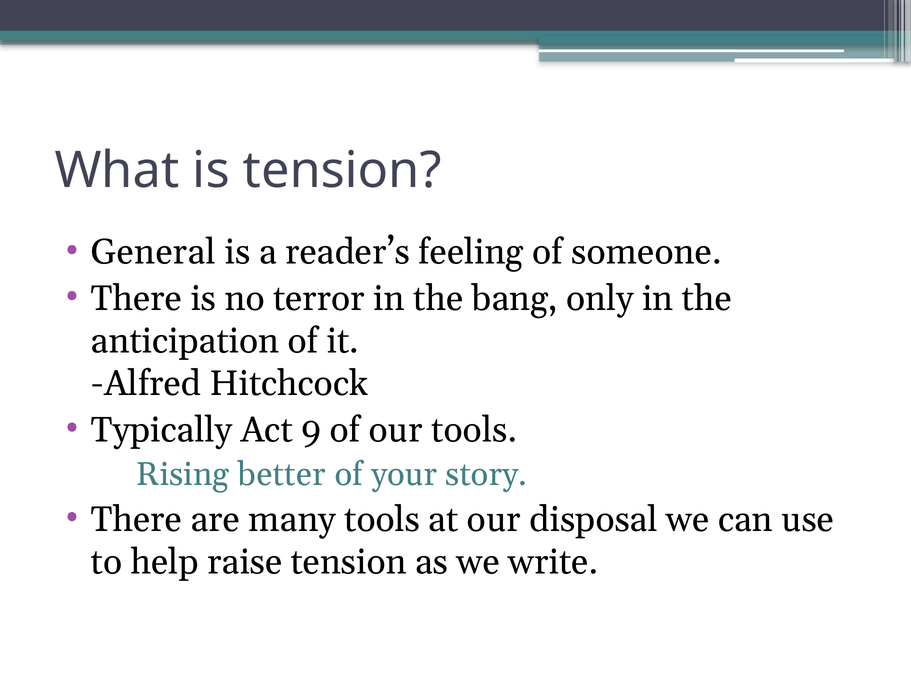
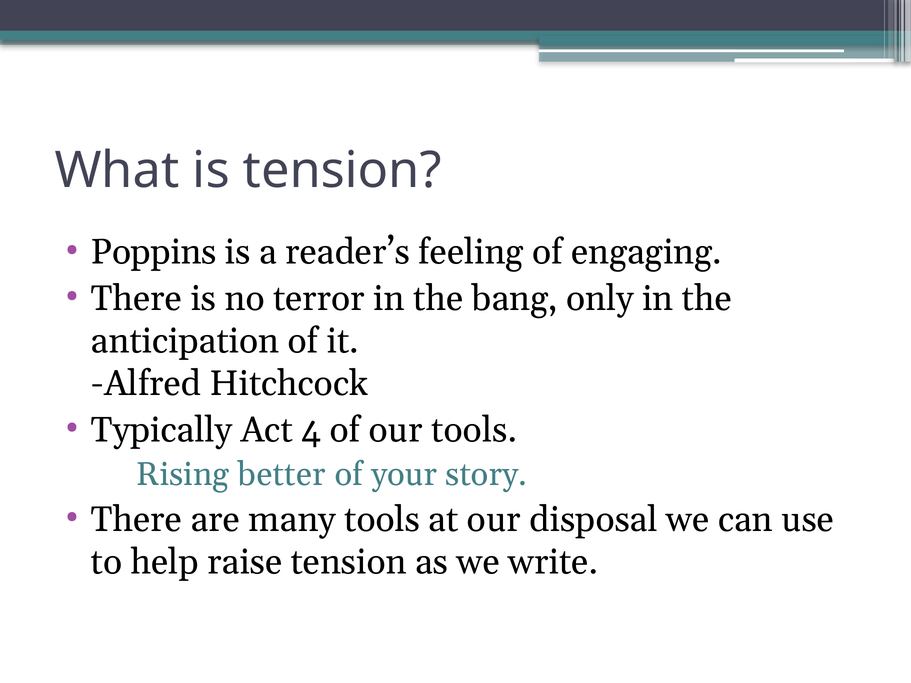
General: General -> Poppins (154, 252)
someone: someone -> engaging (646, 252)
9: 9 -> 4 (311, 430)
